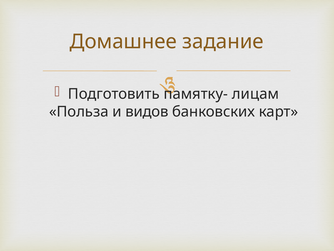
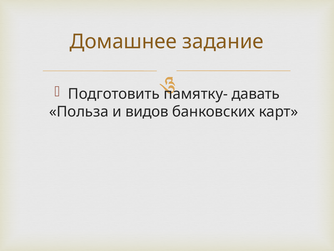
лицам: лицам -> давать (256, 94)
